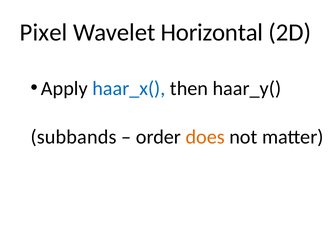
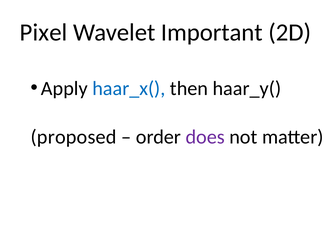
Horizontal: Horizontal -> Important (212, 32)
subbands: subbands -> proposed (74, 137)
does colour: orange -> purple (205, 137)
